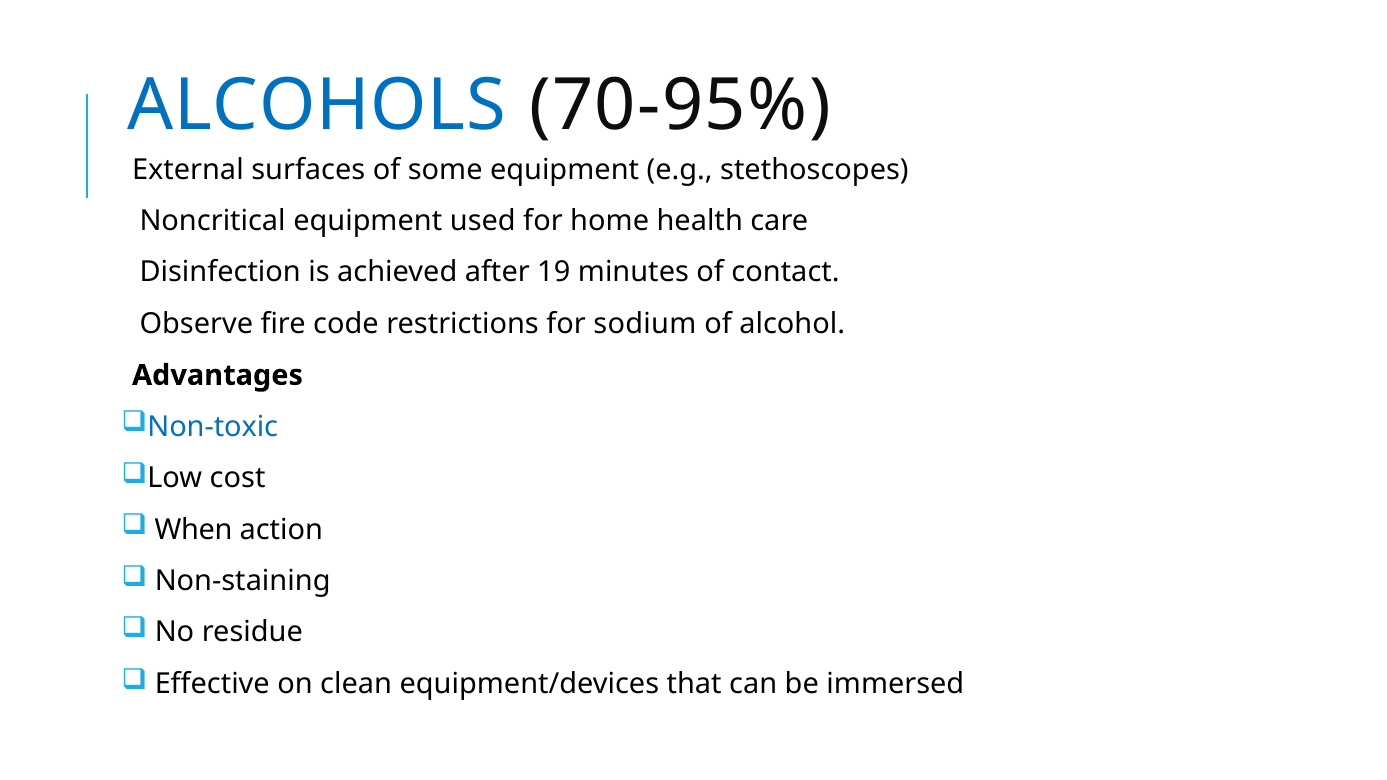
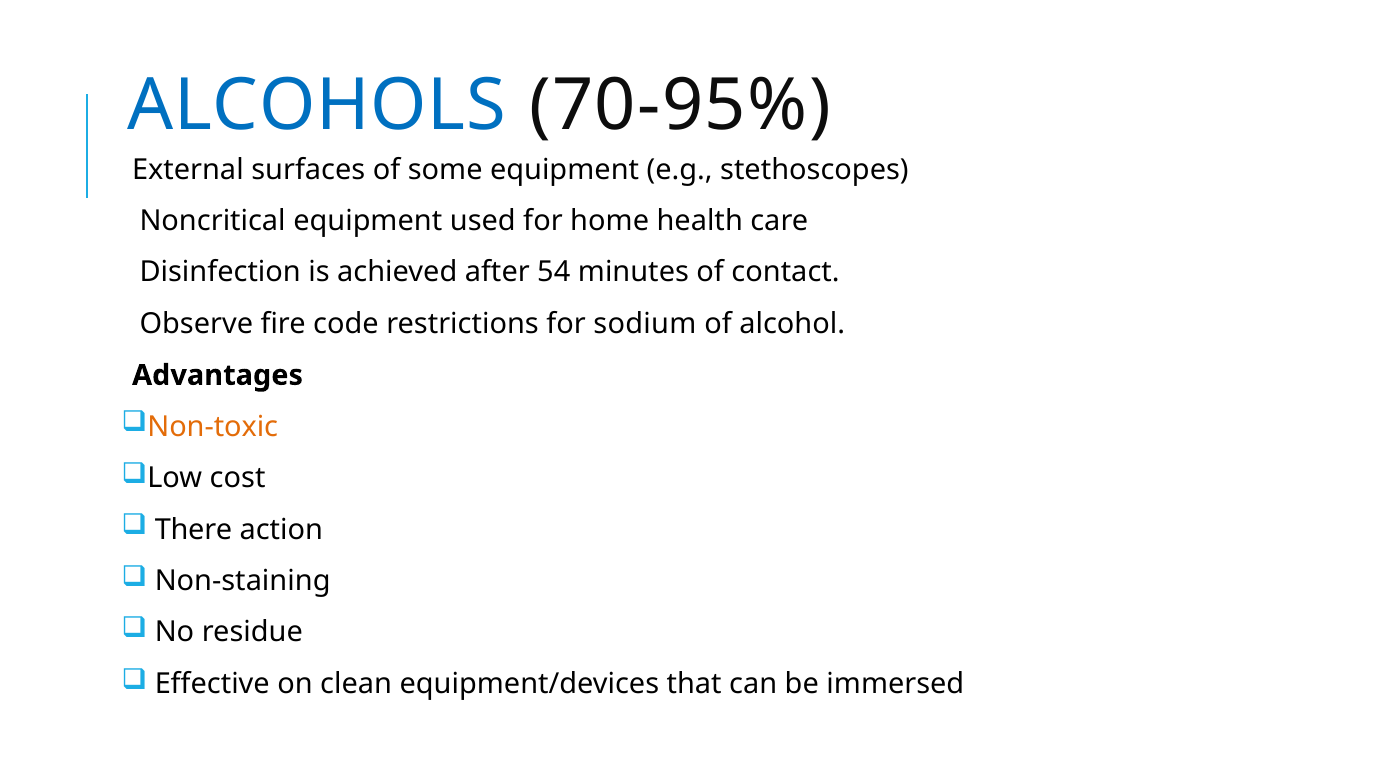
19: 19 -> 54 (554, 272)
Non-toxic colour: blue -> orange (213, 427)
When: When -> There (194, 530)
